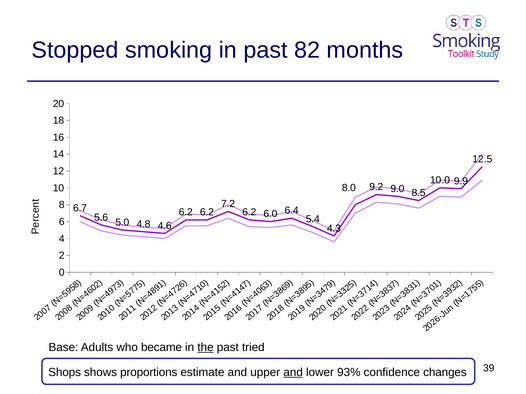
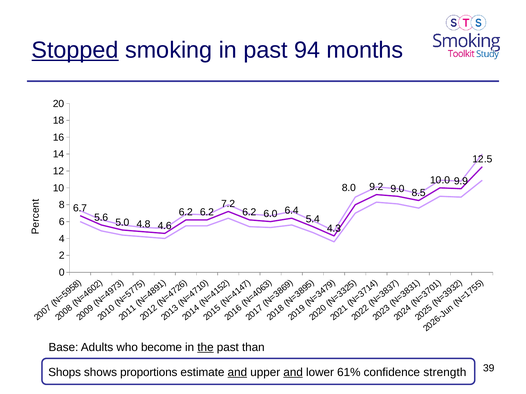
Stopped underline: none -> present (75, 50)
82: 82 -> 94 (307, 50)
became: became -> become (162, 348)
tried: tried -> than (253, 348)
and underline: none -> present (237, 373)
93%: 93% -> 61% (349, 373)
changes: changes -> strength (445, 373)
